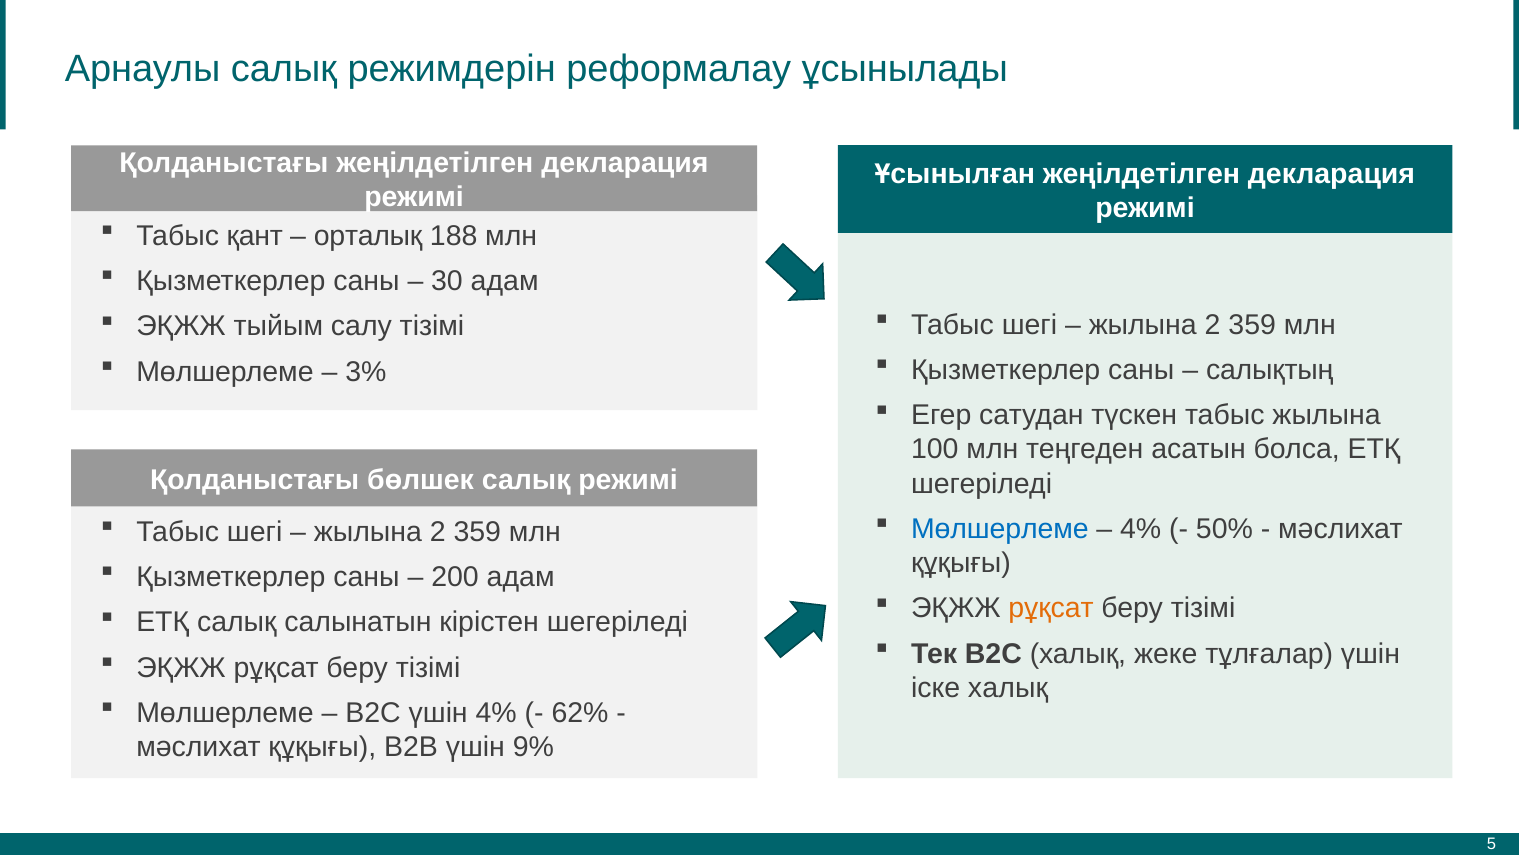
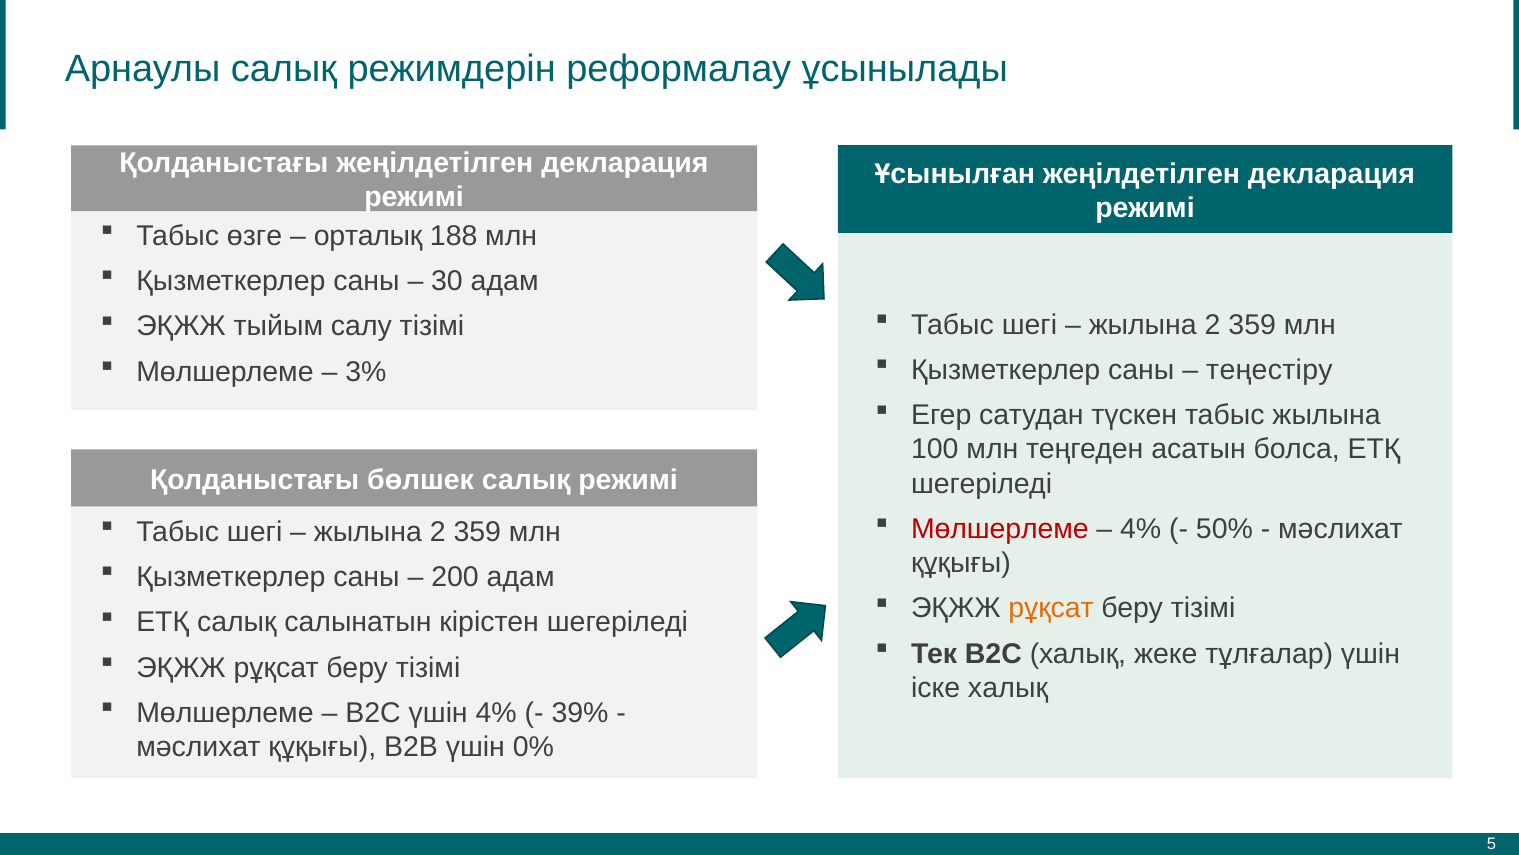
қант: қант -> өзге (255, 236)
салықтың: салықтың -> теңестіру (1269, 370)
Мөлшерлеме colour: blue -> red (1000, 529)
62%: 62% -> 39% (580, 712)
9%: 9% -> 0% (533, 747)
